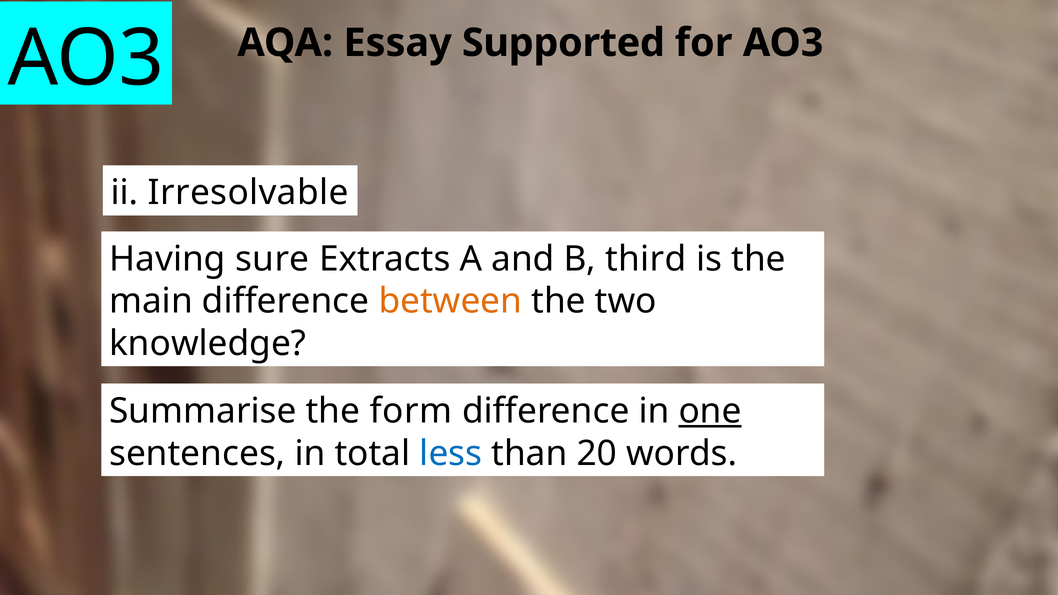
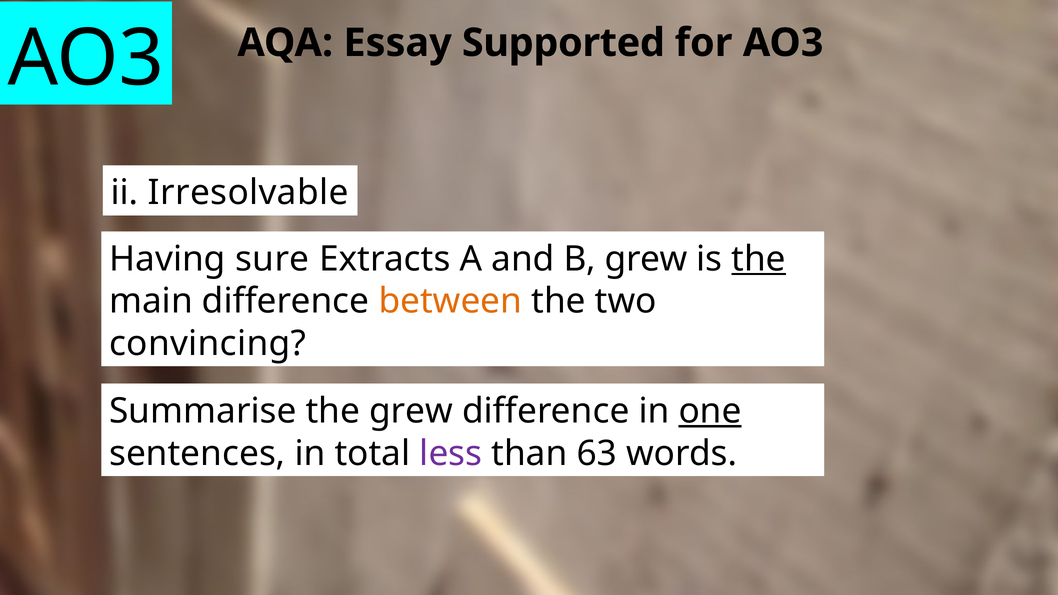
B third: third -> grew (646, 259)
the underline: none -> present (759, 259)
knowledge: knowledge -> convincing (208, 344)
the form: form -> grew (411, 411)
less colour: blue -> purple (451, 454)
20: 20 -> 63 (597, 454)
